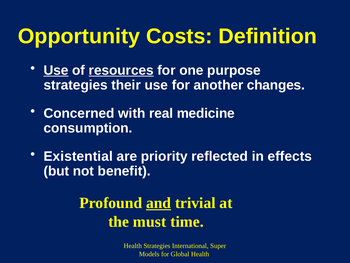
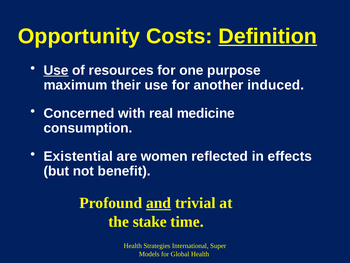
Definition underline: none -> present (268, 36)
resources underline: present -> none (121, 70)
strategies: strategies -> maximum (76, 85)
changes: changes -> induced (276, 85)
priority: priority -> women (164, 156)
must: must -> stake (150, 221)
